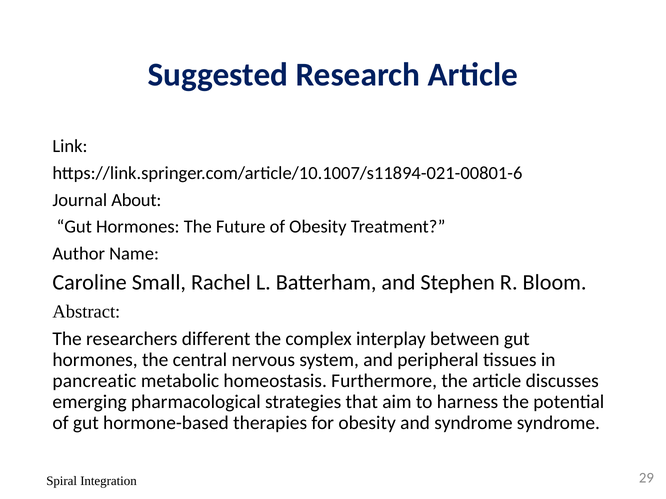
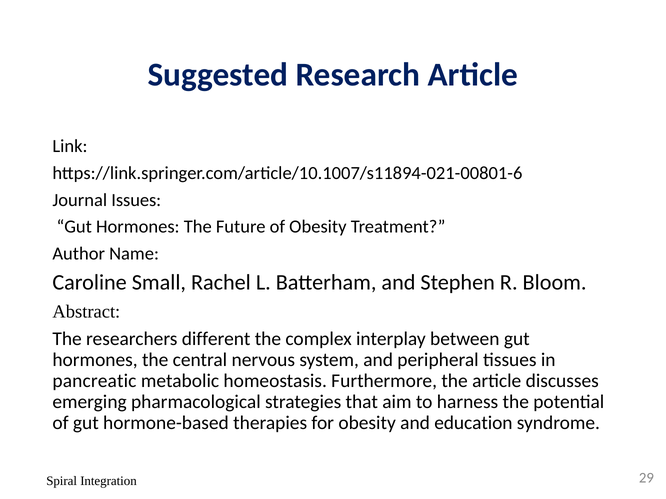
About: About -> Issues (136, 200)
and syndrome: syndrome -> education (473, 423)
